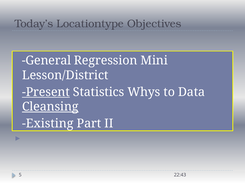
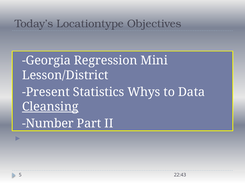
General: General -> Georgia (46, 60)
Present underline: present -> none (46, 92)
Existing: Existing -> Number (48, 123)
